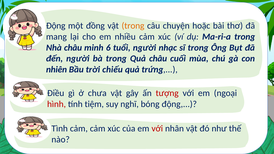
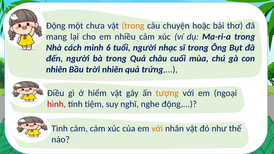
đồng: đồng -> chưa (95, 26)
Nhà châu: châu -> cách (73, 48)
trời chiếu: chiếu -> nhiên (113, 70)
chưa: chưa -> hiểm (97, 93)
tượng colour: red -> orange (167, 93)
bóng: bóng -> nghe (150, 104)
với colour: red -> orange (157, 129)
